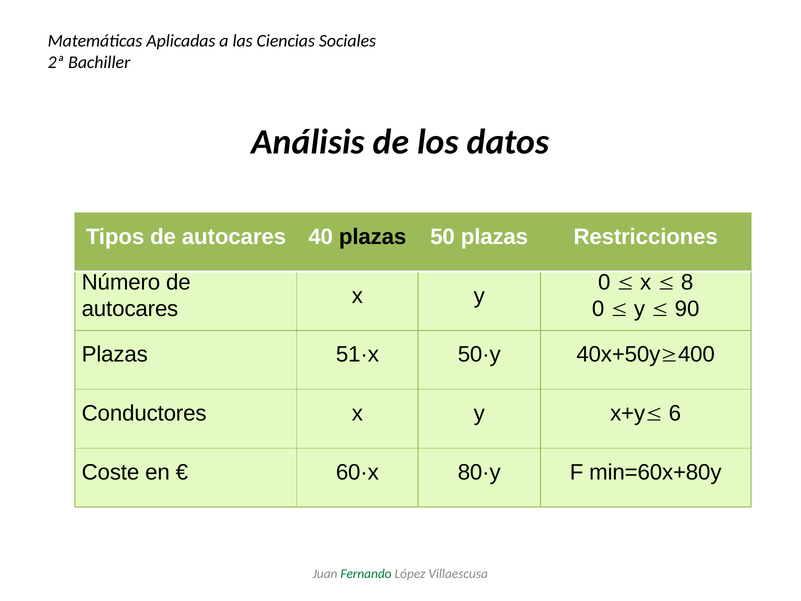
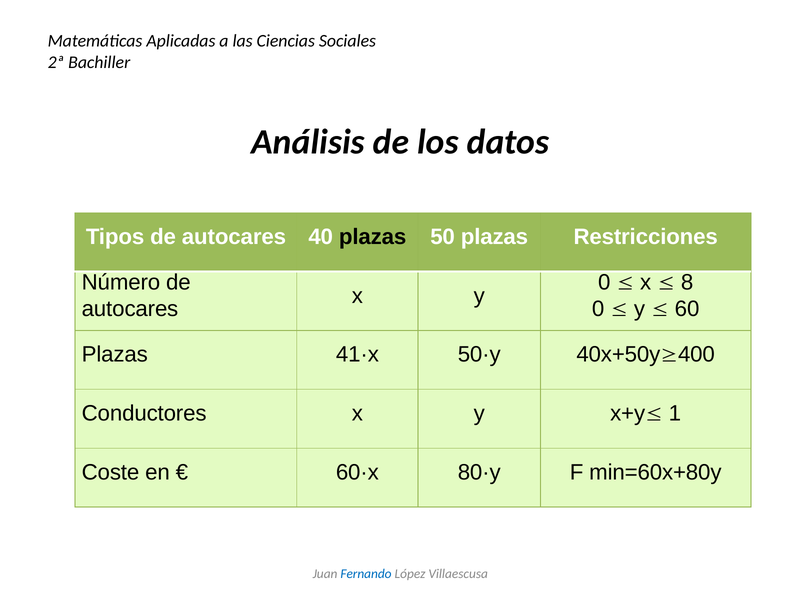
90: 90 -> 60 (687, 309)
51·x: 51·x -> 41·x (357, 354)
6: 6 -> 1 (675, 413)
Fernando colour: green -> blue (366, 574)
